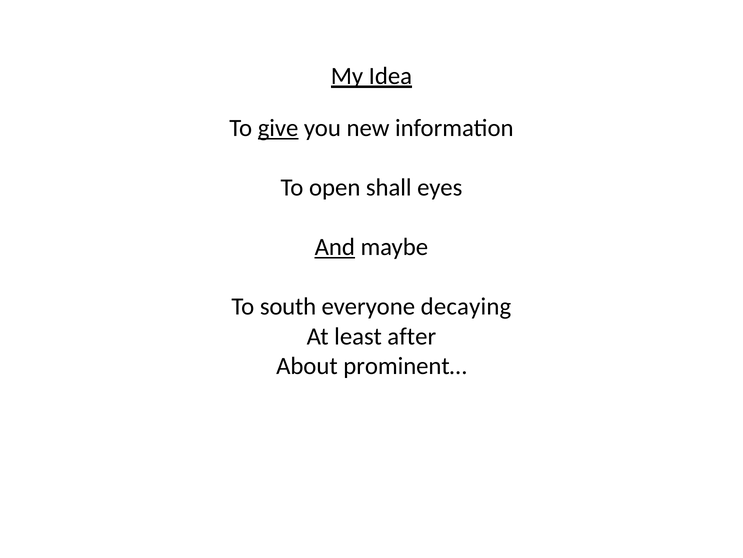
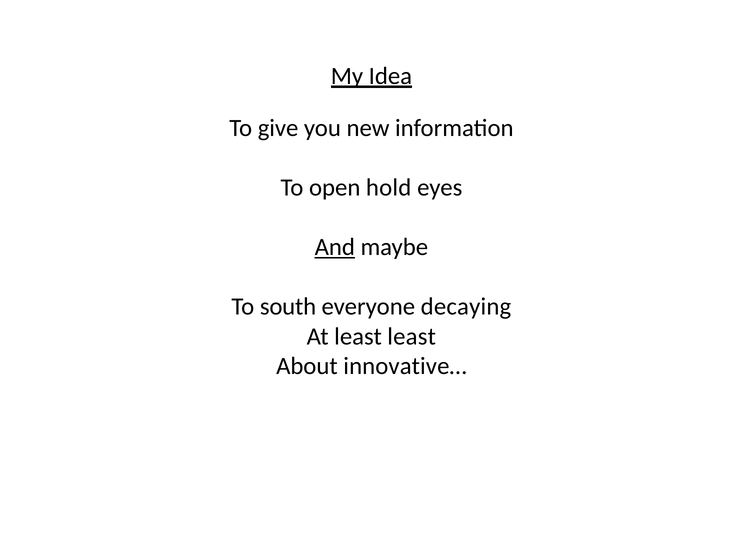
give underline: present -> none (278, 128)
shall: shall -> hold (389, 187)
least after: after -> least (412, 336)
prominent…: prominent… -> innovative… (405, 366)
